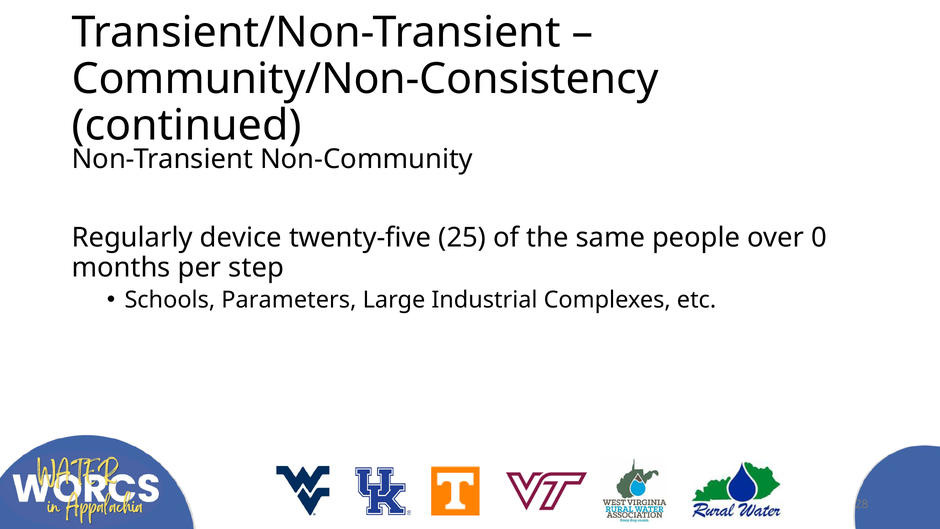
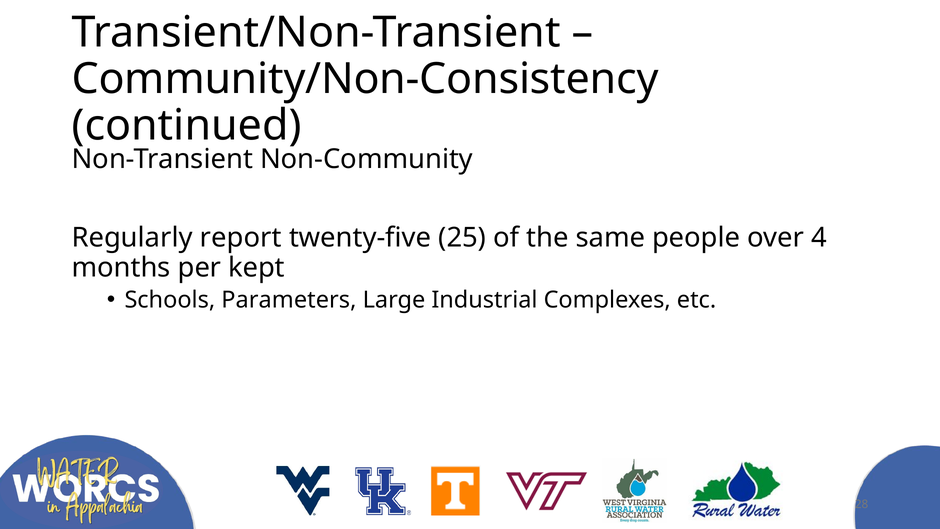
device: device -> report (241, 238)
0: 0 -> 4 (819, 238)
step: step -> kept (256, 267)
